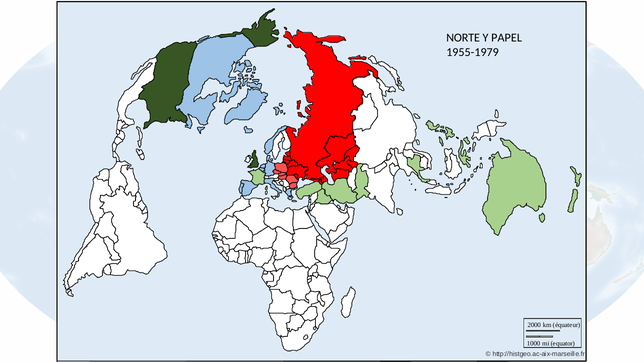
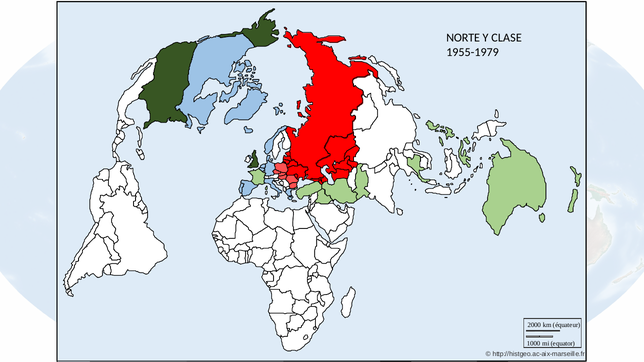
PAPEL: PAPEL -> CLASE (507, 38)
